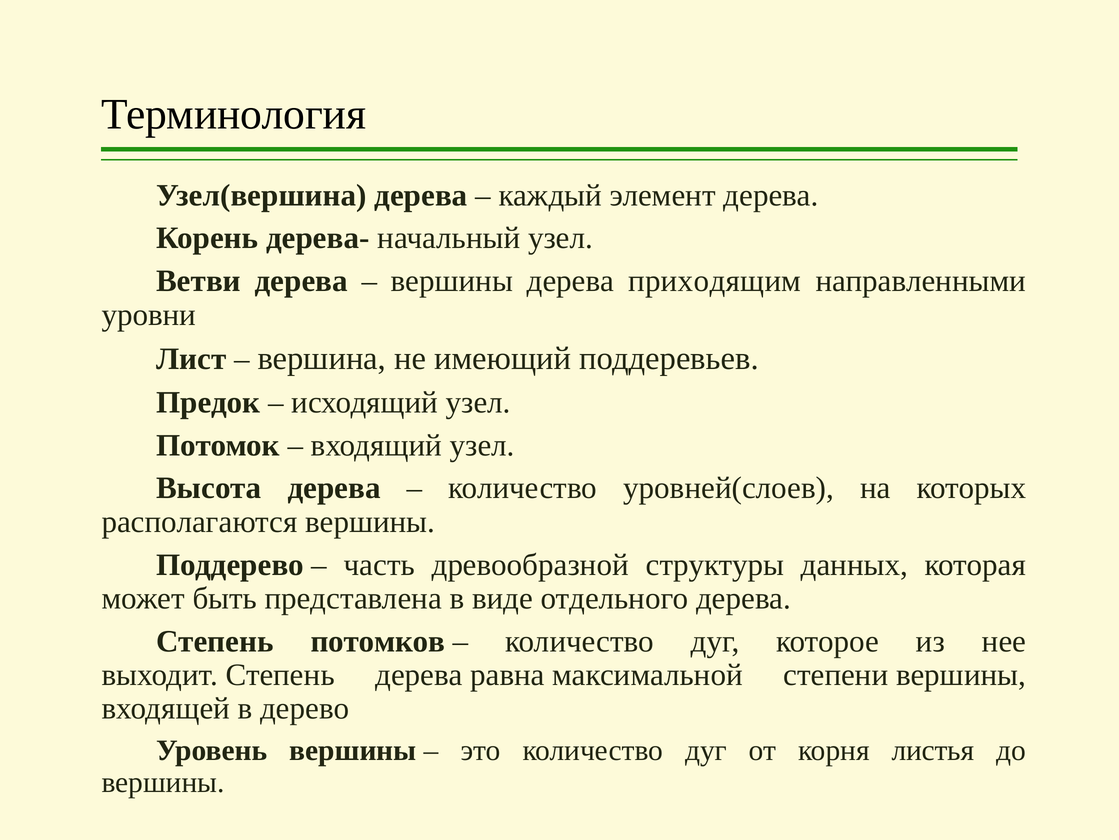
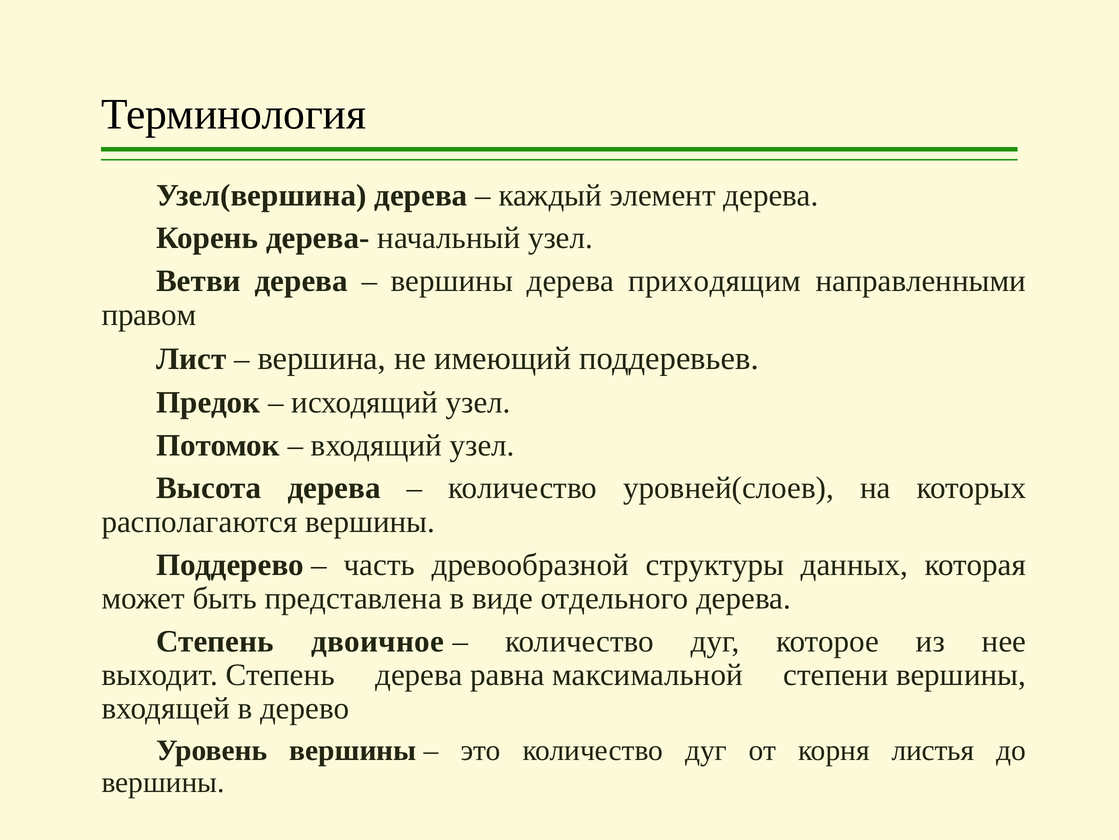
уровни: уровни -> правом (149, 314)
потомков: потомков -> двоичное (378, 641)
